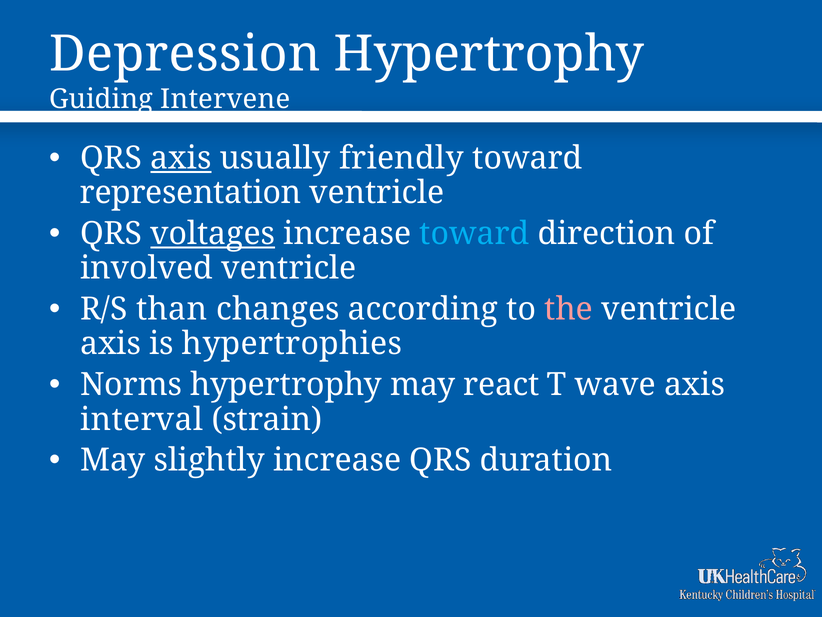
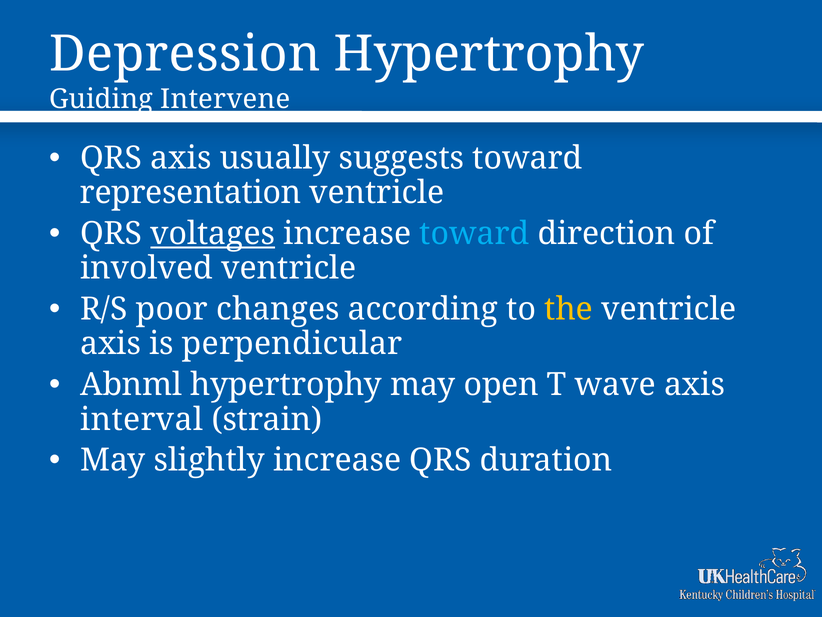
axis underline: present -> none (181, 158)
friendly: friendly -> suggests (402, 158)
than: than -> poor (172, 309)
the colour: pink -> yellow (569, 309)
hypertrophies: hypertrophies -> perpendicular (292, 344)
Norms: Norms -> Abnml (131, 385)
react: react -> open (501, 385)
